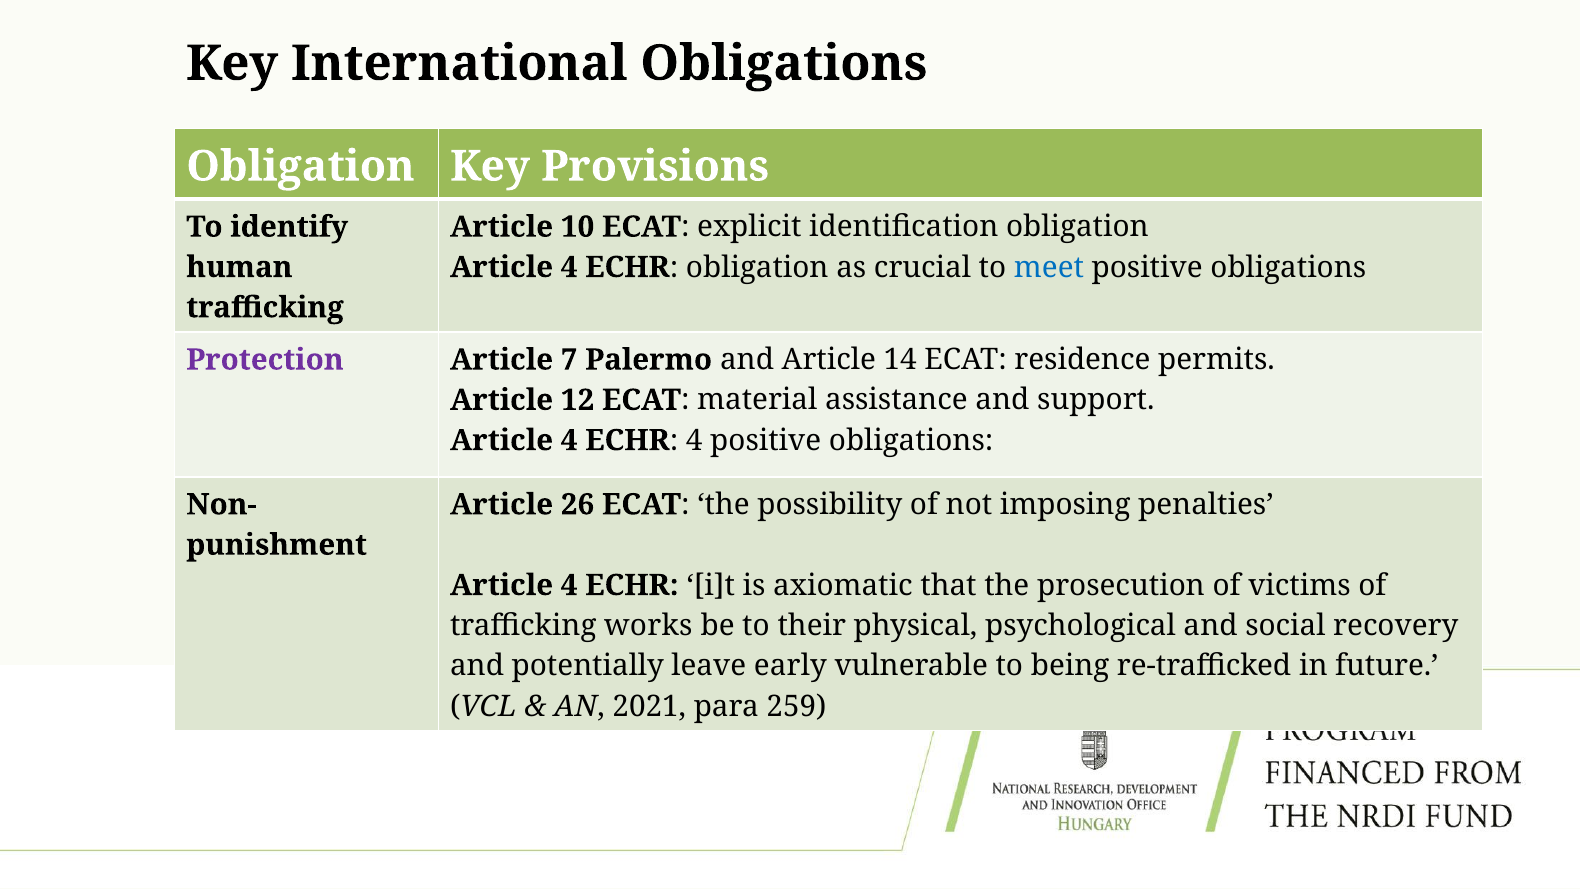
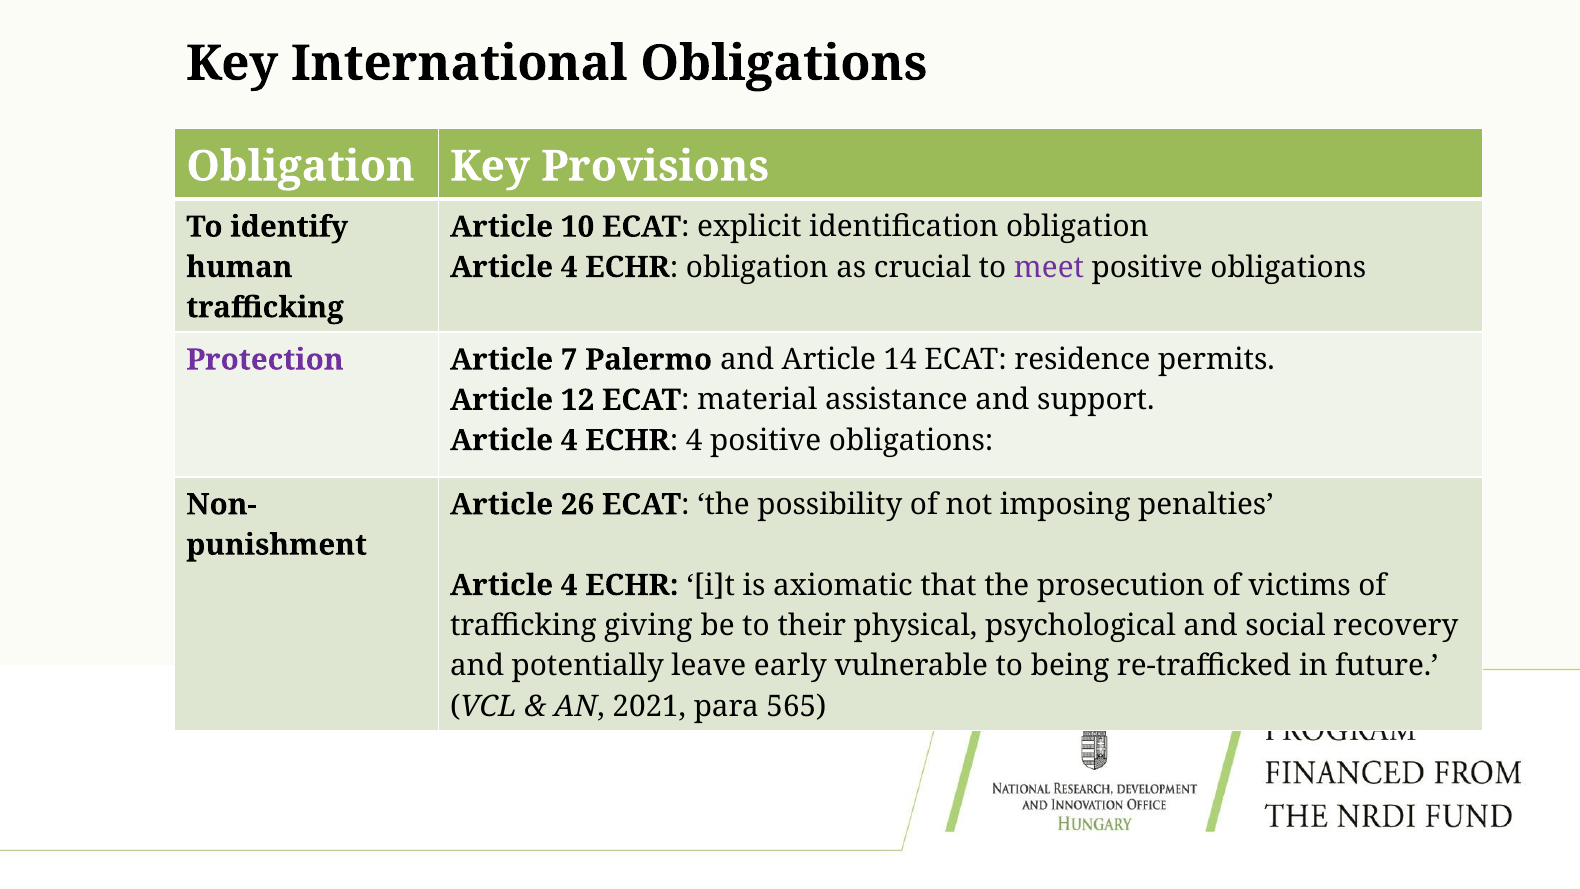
meet colour: blue -> purple (1049, 267)
works: works -> giving (648, 625)
259: 259 -> 565 (796, 706)
